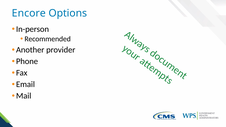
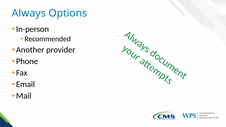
Encore: Encore -> Always (29, 13)
